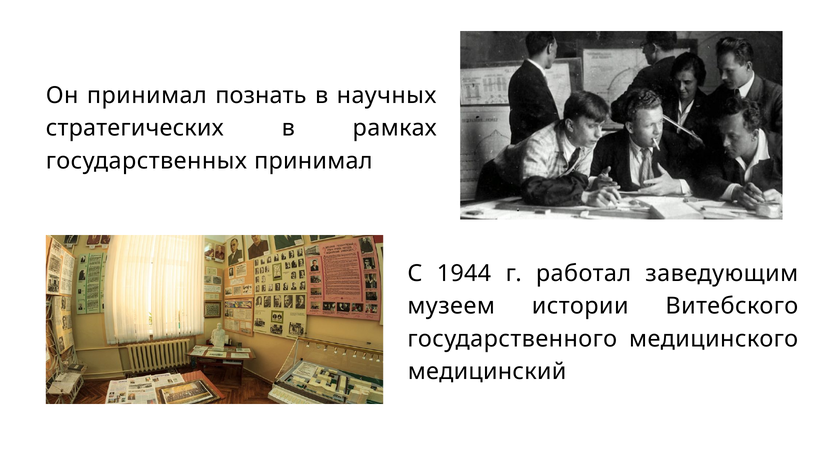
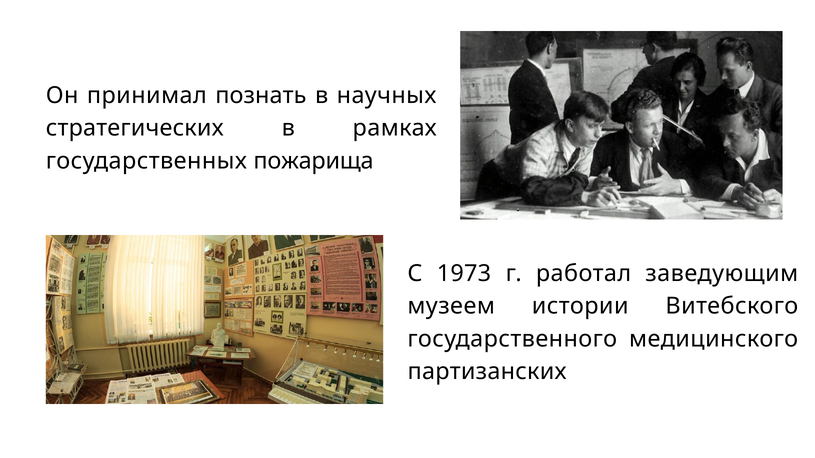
государственных принимал: принимал -> пожарища (314, 161)
1944: 1944 -> 1973 (464, 274)
медицинский: медицинский -> партизанских (487, 372)
